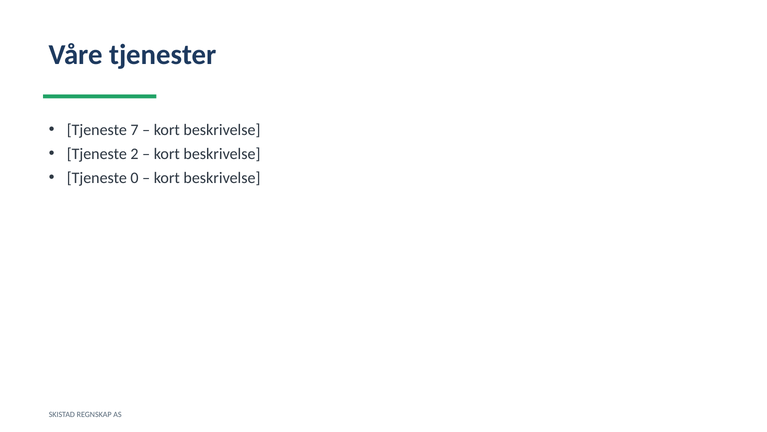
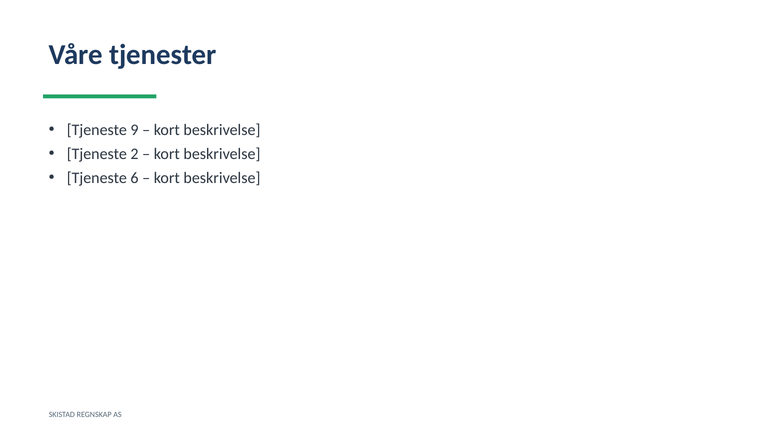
7: 7 -> 9 (134, 130)
0: 0 -> 6 (134, 178)
